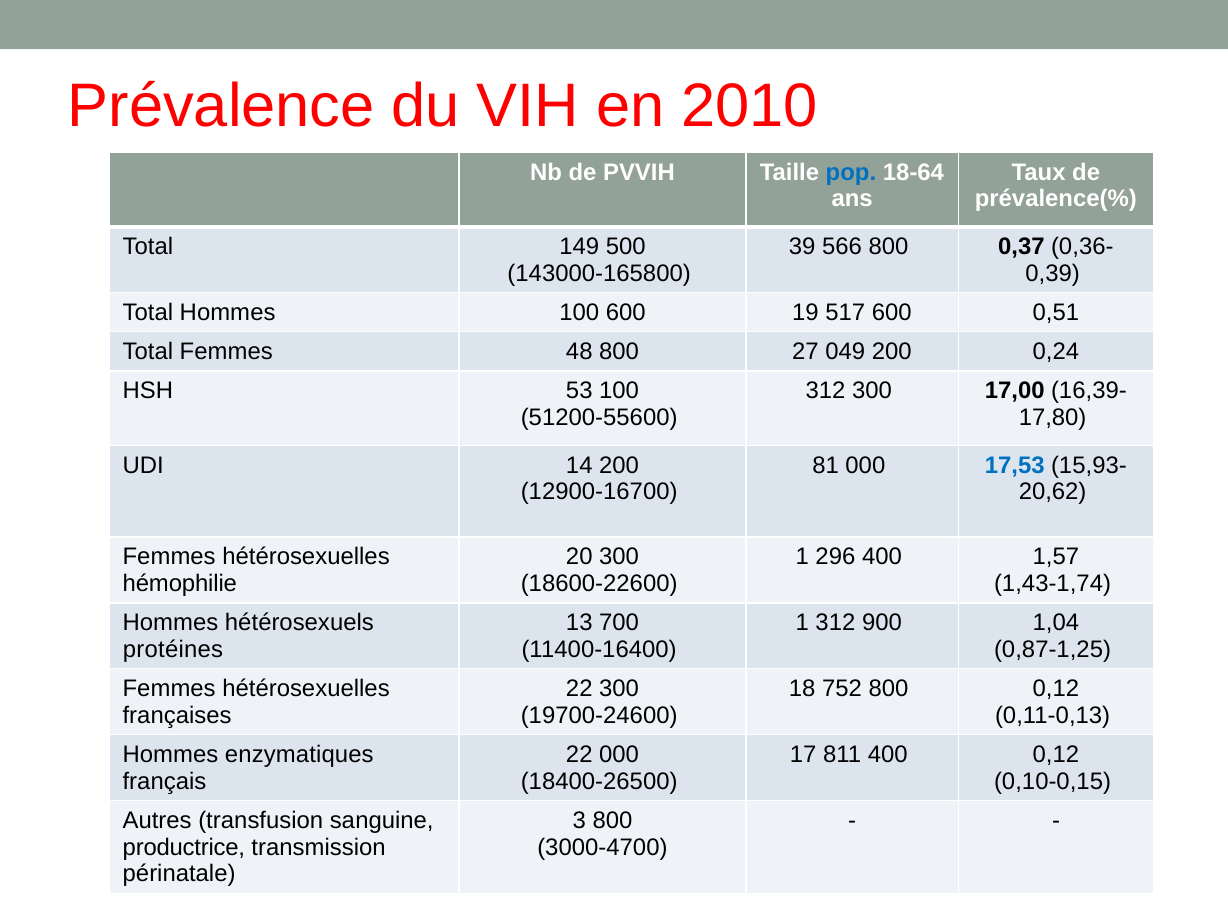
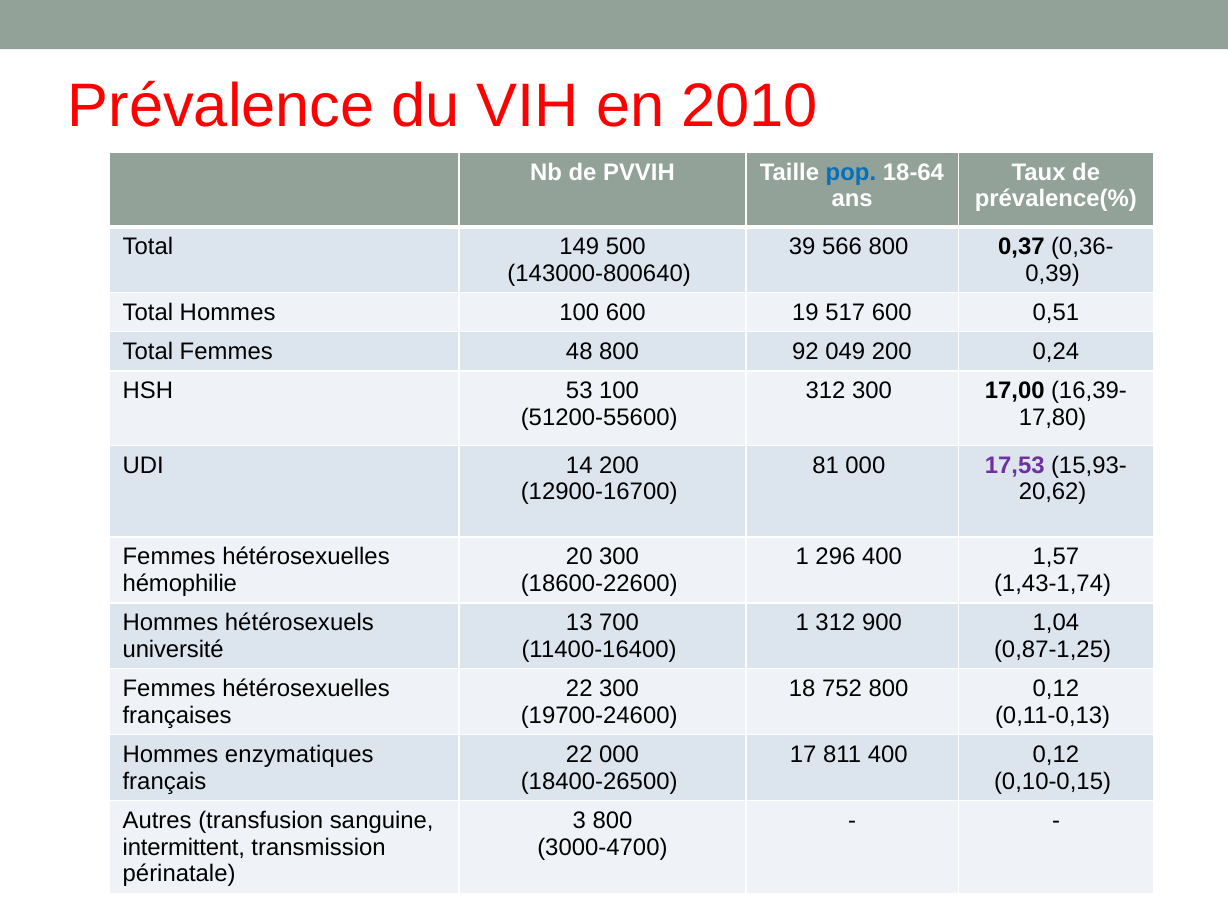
143000-165800: 143000-165800 -> 143000-800640 (599, 274)
27: 27 -> 92 (805, 352)
17,53 colour: blue -> purple (1015, 465)
protéines: protéines -> université (173, 650)
productrice: productrice -> intermittent (184, 847)
